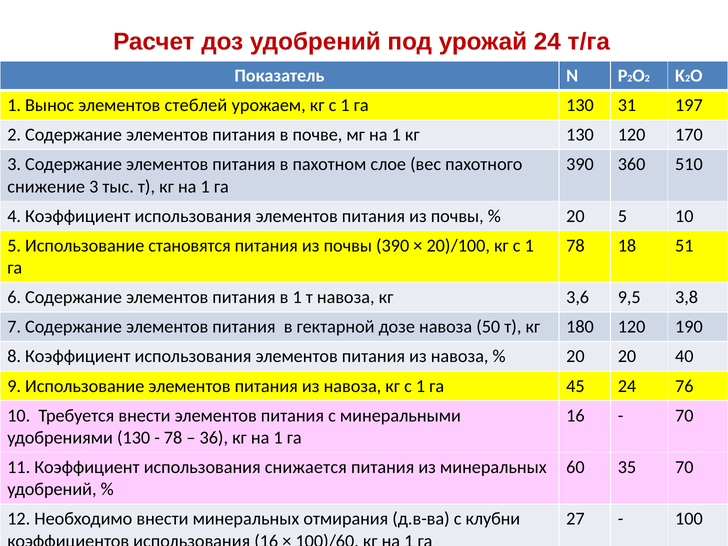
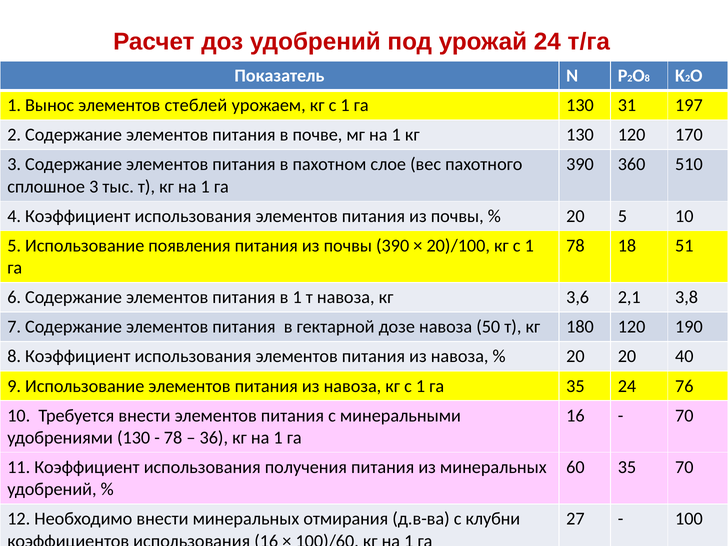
2: 2 -> 8 (647, 79)
снижение: снижение -> сплошное (46, 187)
становятся: становятся -> появления (189, 246)
9,5: 9,5 -> 2,1 (629, 297)
га 45: 45 -> 35 (575, 386)
снижается: снижается -> получения (306, 467)
